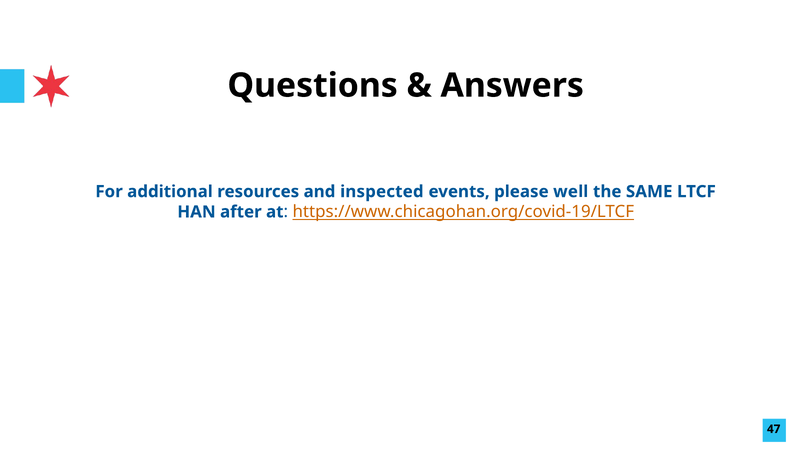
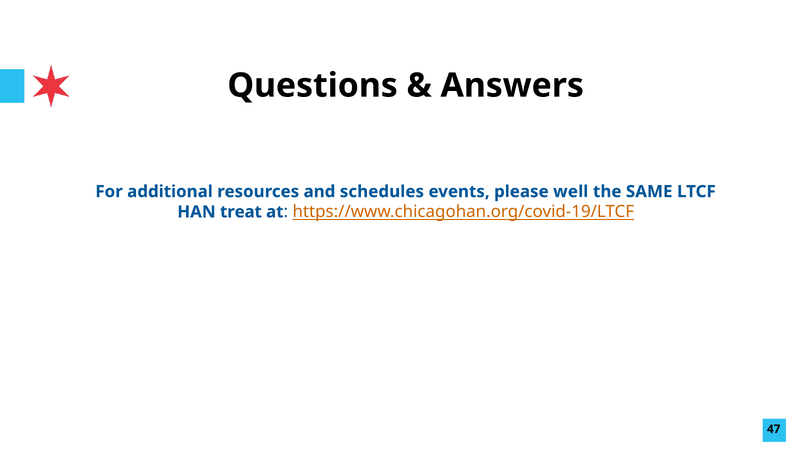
inspected: inspected -> schedules (382, 192)
after: after -> treat (241, 212)
